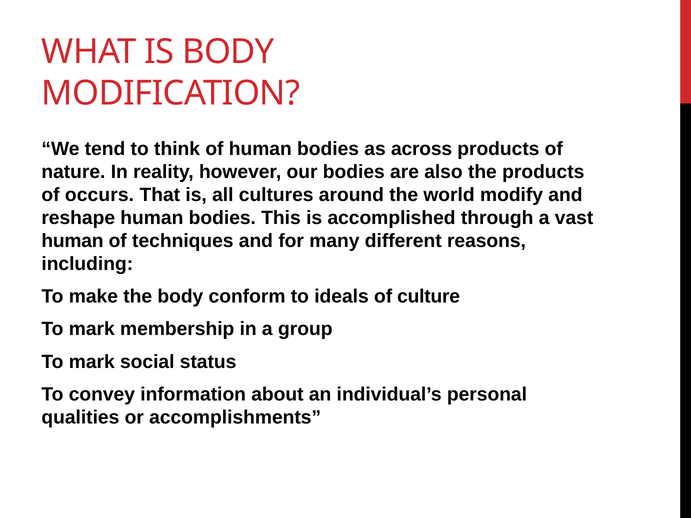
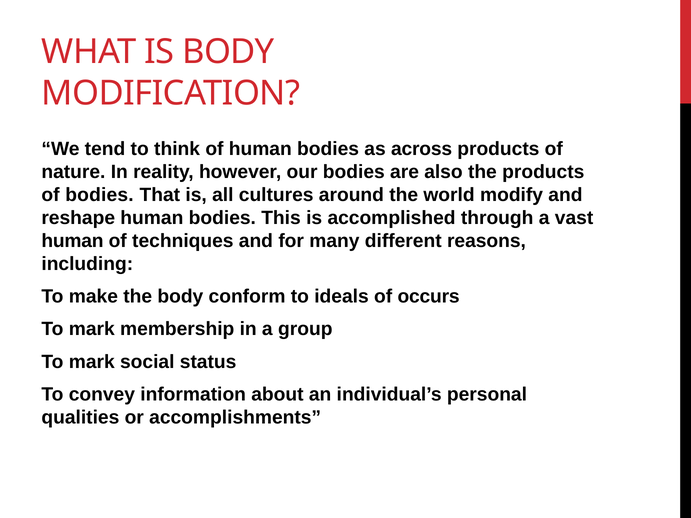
of occurs: occurs -> bodies (99, 195)
culture: culture -> occurs (429, 297)
